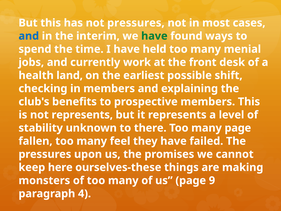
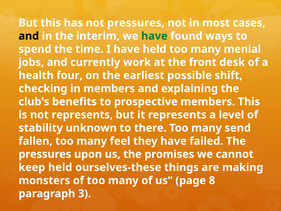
and colour: blue -> black (29, 36)
land: land -> four (70, 75)
many page: page -> send (238, 128)
keep here: here -> held (60, 167)
9: 9 -> 8 (212, 180)
4: 4 -> 3 (85, 193)
